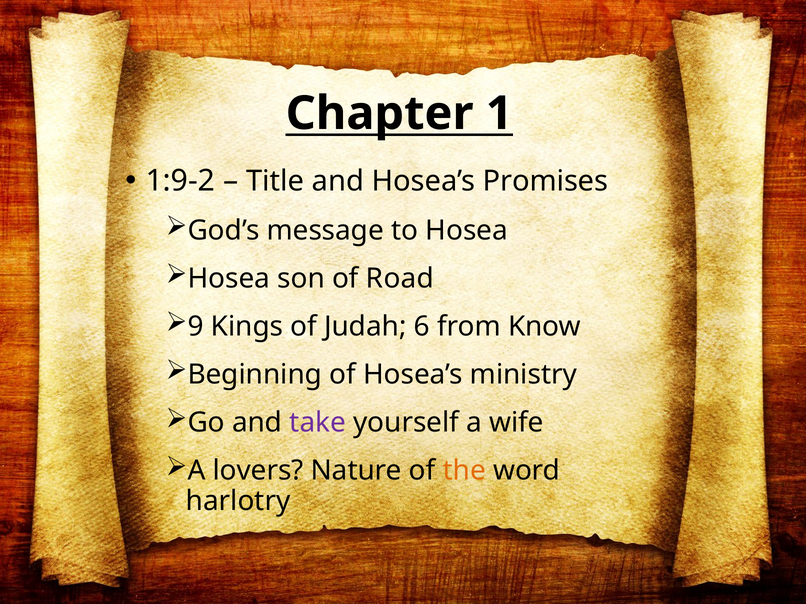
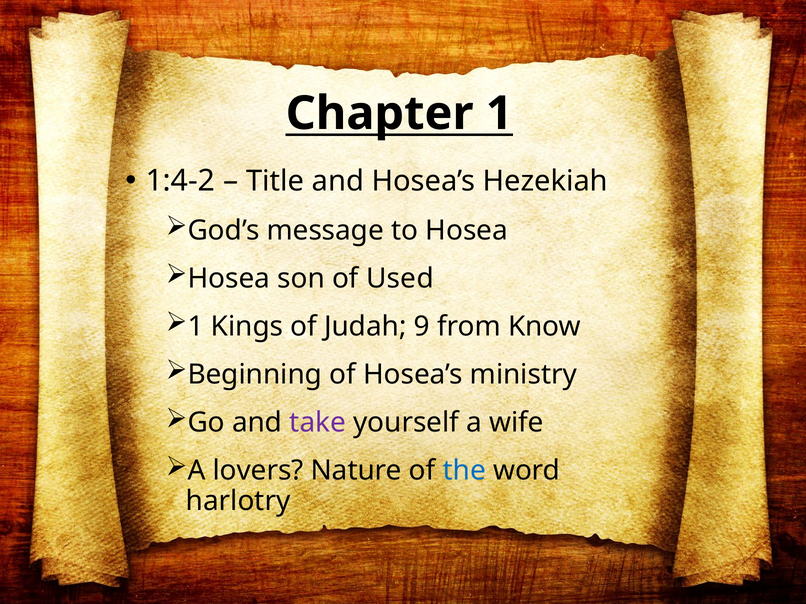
1:9-2: 1:9-2 -> 1:4-2 (180, 181)
Promises: Promises -> Hezekiah (545, 181)
Road: Road -> Used (400, 279)
9: 9 -> 1 (196, 327)
6: 6 -> 9 (422, 327)
the colour: orange -> blue (464, 471)
